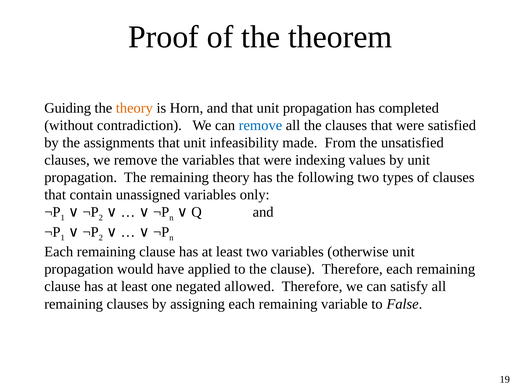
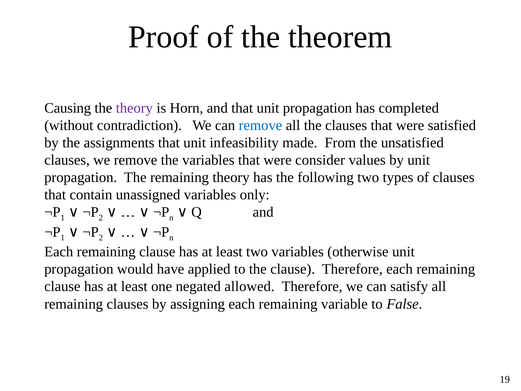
Guiding: Guiding -> Causing (68, 108)
theory colour: orange -> purple (134, 108)
indexing: indexing -> consider (320, 160)
